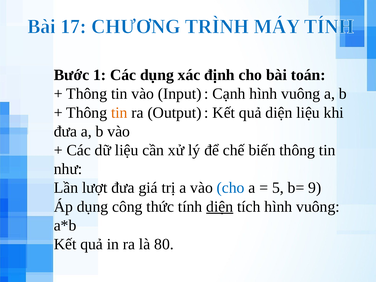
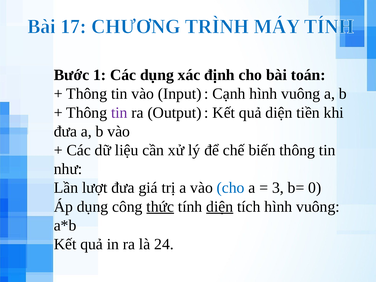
tin colour: orange -> purple (119, 113)
diện liệu: liệu -> tiền (308, 113)
5: 5 -> 3 (278, 188)
9: 9 -> 0 (315, 188)
thức underline: none -> present (160, 207)
80: 80 -> 24 (164, 244)
